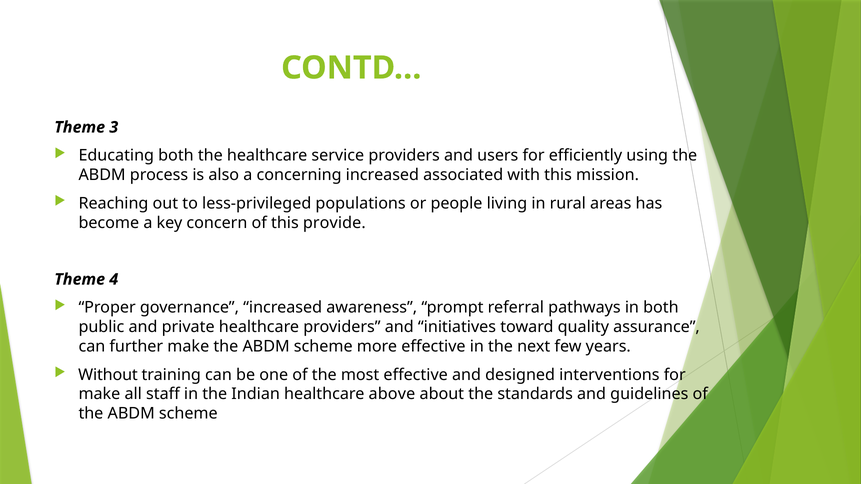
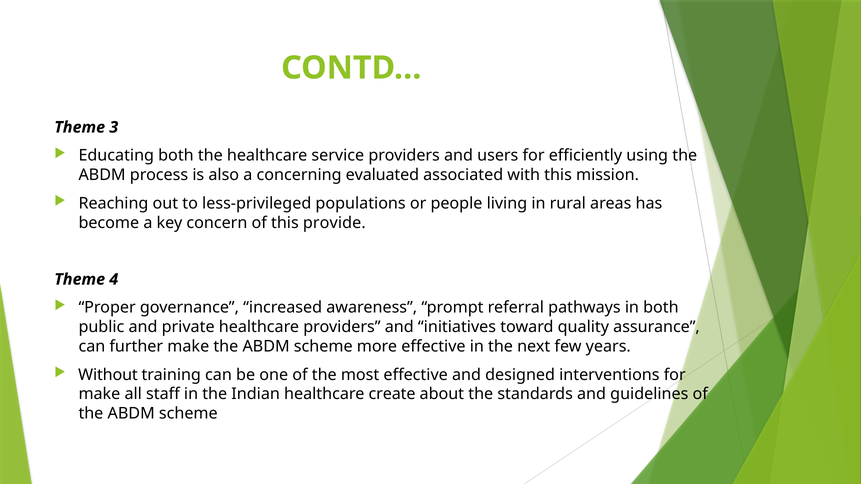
concerning increased: increased -> evaluated (382, 175)
above: above -> create (392, 394)
